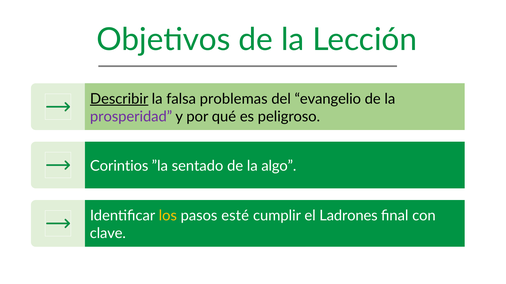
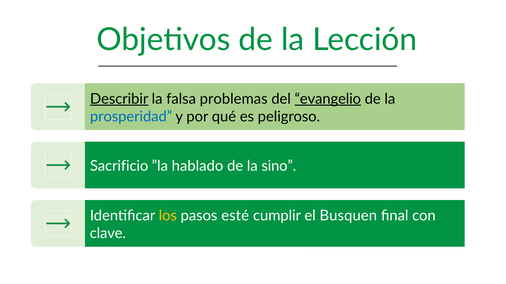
evangelio underline: none -> present (328, 99)
prosperidad colour: purple -> blue (131, 117)
Corintios: Corintios -> Sacrificio (119, 166)
sentado: sentado -> hablado (198, 166)
algo: algo -> sino (279, 166)
Ladrones: Ladrones -> Busquen (348, 216)
